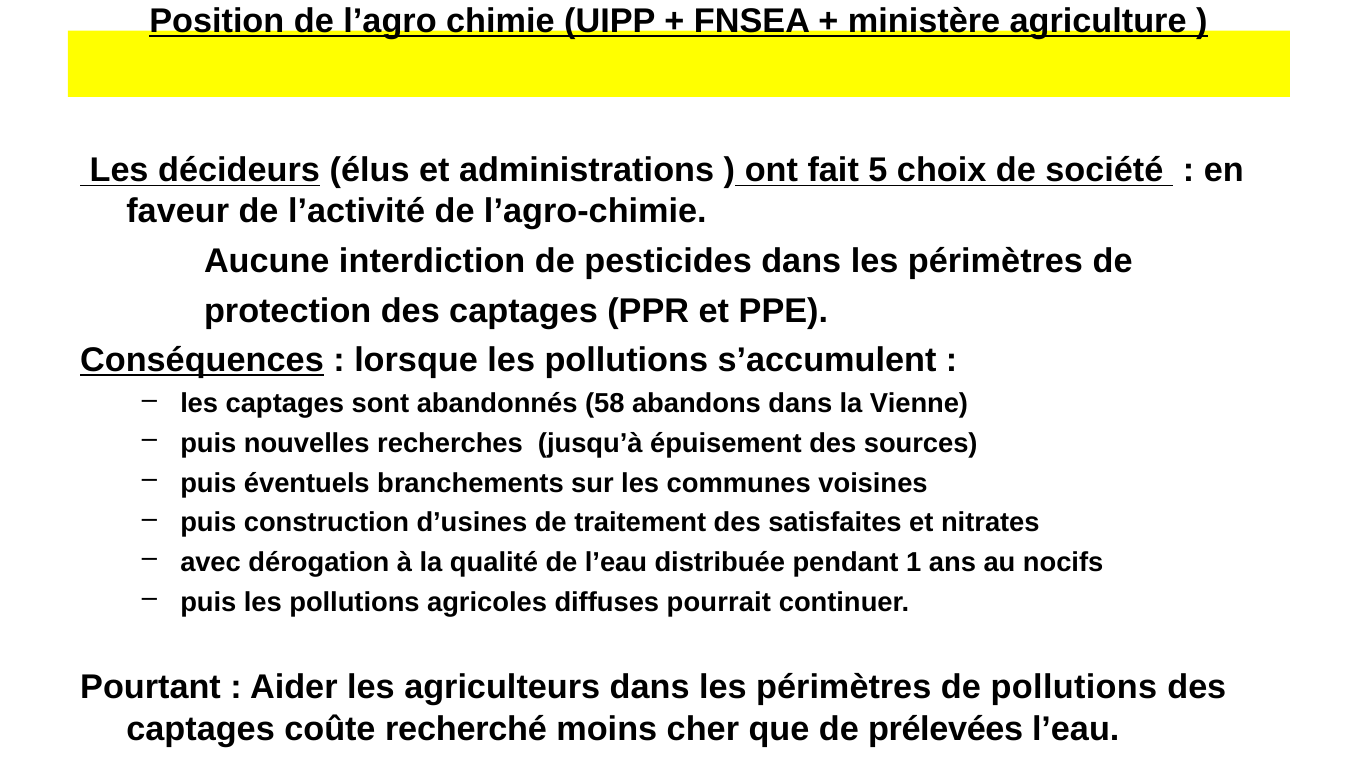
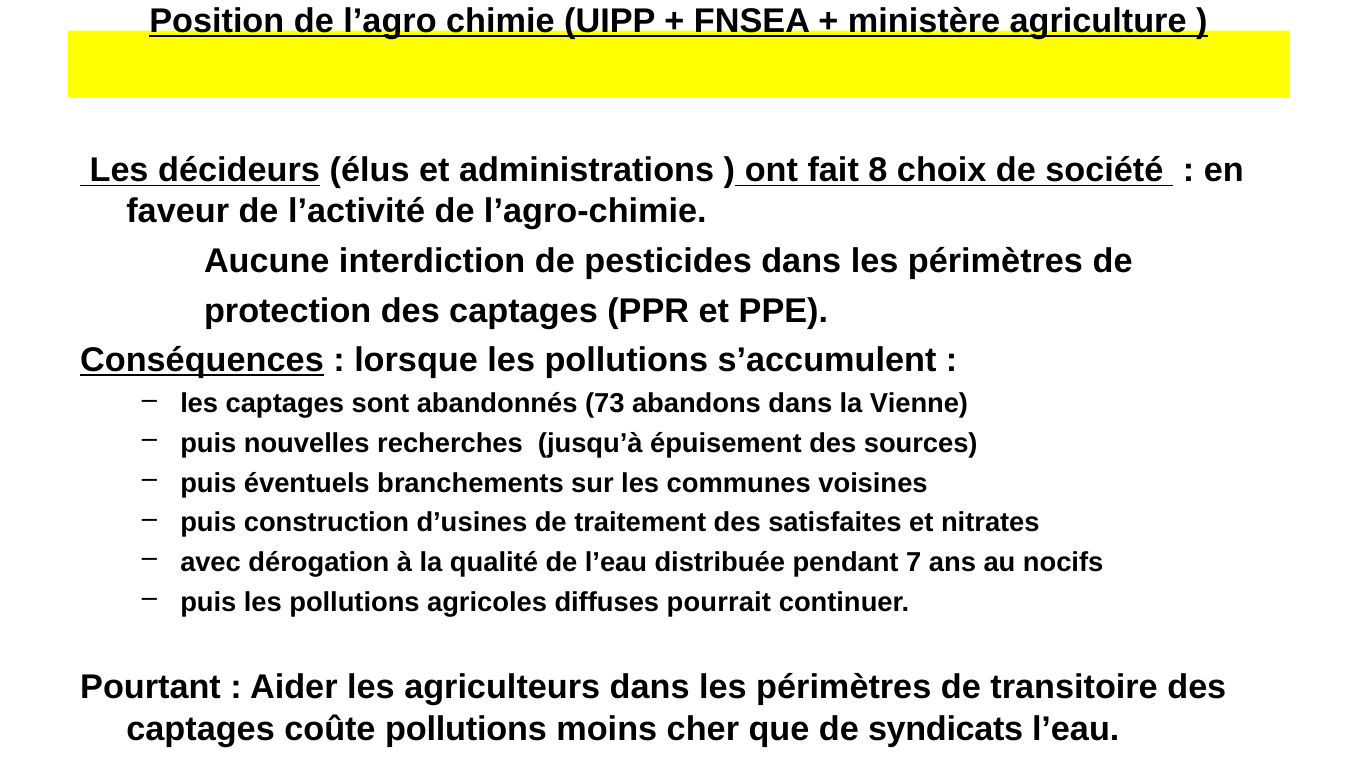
5: 5 -> 8 (878, 170)
58: 58 -> 73 (605, 404)
1: 1 -> 7 (914, 562)
de pollutions: pollutions -> transitoire (1074, 688)
coûte recherché: recherché -> pollutions (466, 729)
prélevées: prélevées -> syndicats (946, 729)
